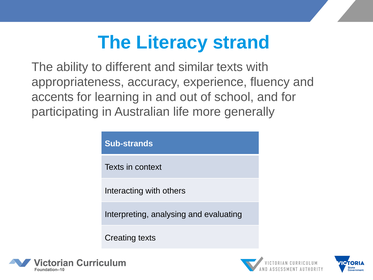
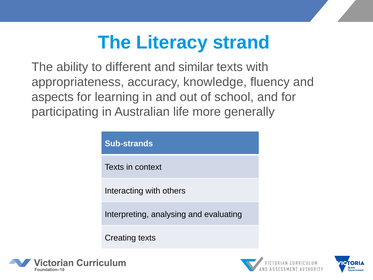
experience: experience -> knowledge (215, 82)
accents: accents -> aspects (53, 97)
